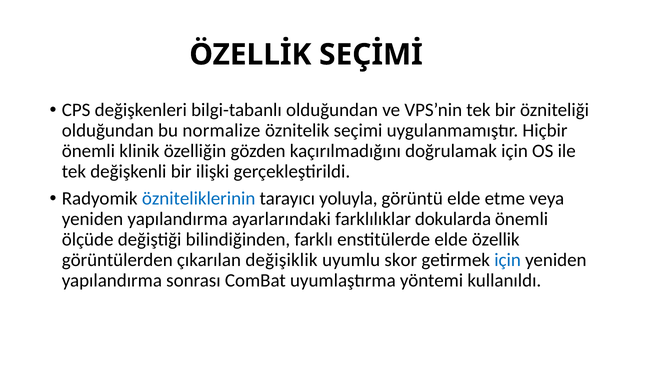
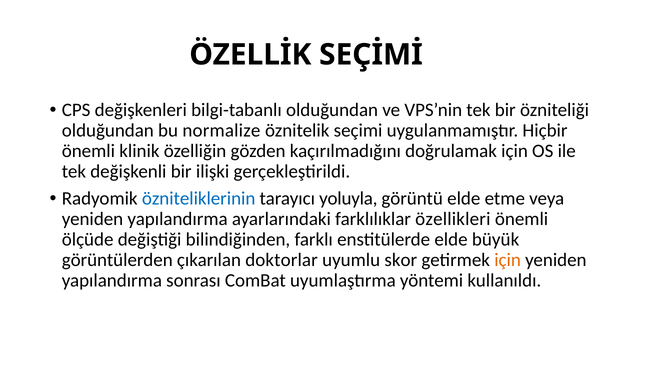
dokularda: dokularda -> özellikleri (453, 219)
özellik: özellik -> büyük (496, 240)
değişiklik: değişiklik -> doktorlar (282, 260)
için colour: blue -> orange (508, 260)
